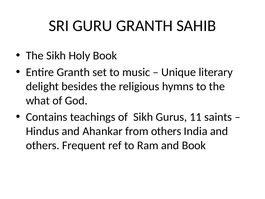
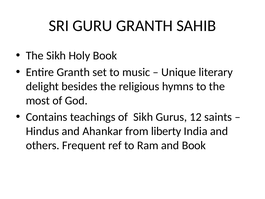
what: what -> most (38, 100)
11: 11 -> 12 (196, 117)
from others: others -> liberty (166, 131)
